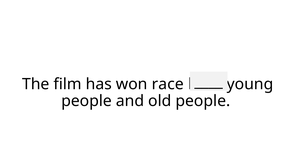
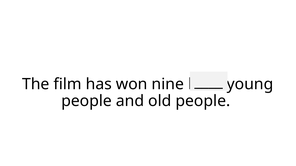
race: race -> nine (168, 84)
